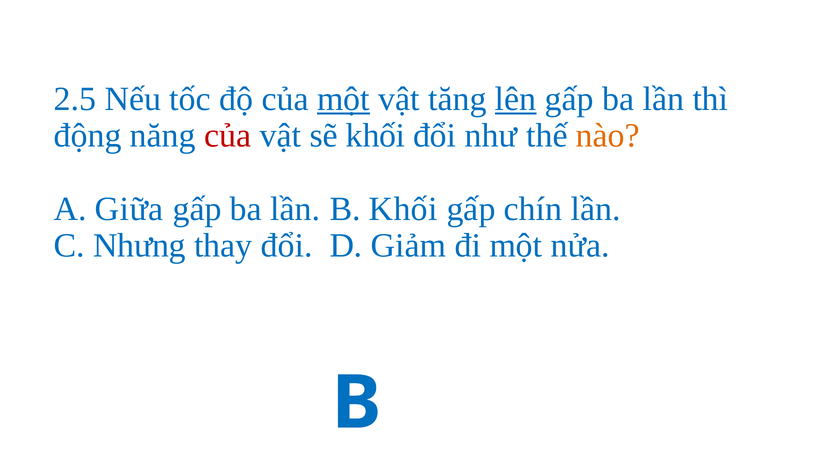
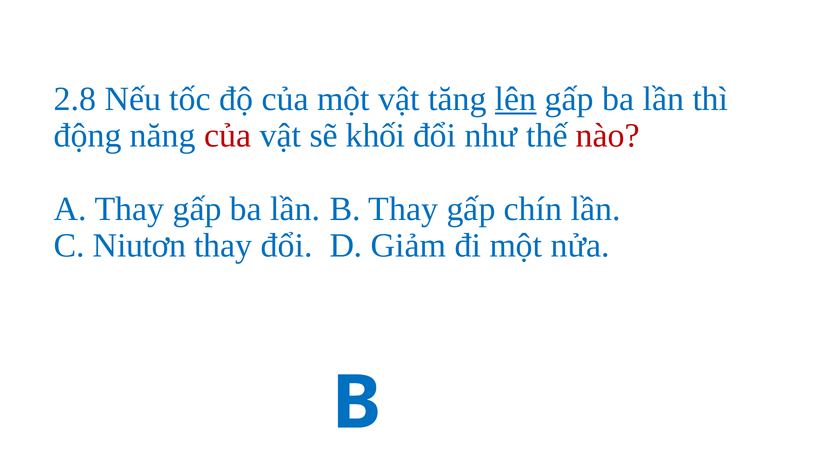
2.5: 2.5 -> 2.8 (75, 99)
một underline: present -> none (343, 99)
nào colour: orange -> red (608, 136)
A Giữa: Giữa -> Thay (129, 209)
B Khối: Khối -> Thay (403, 209)
Nhưng: Nhưng -> Niutơn (140, 246)
